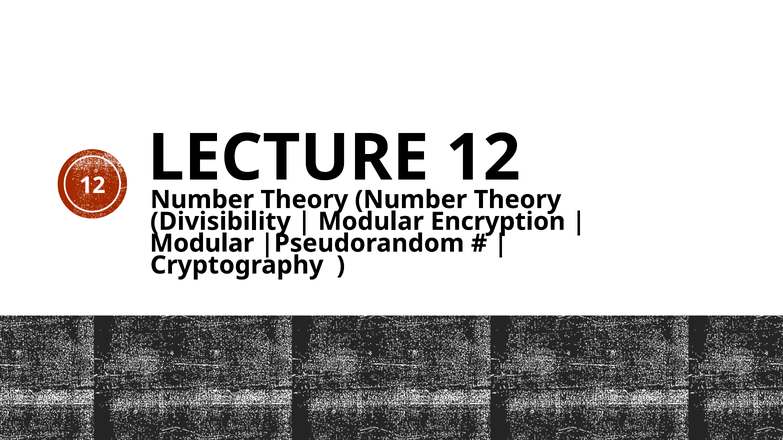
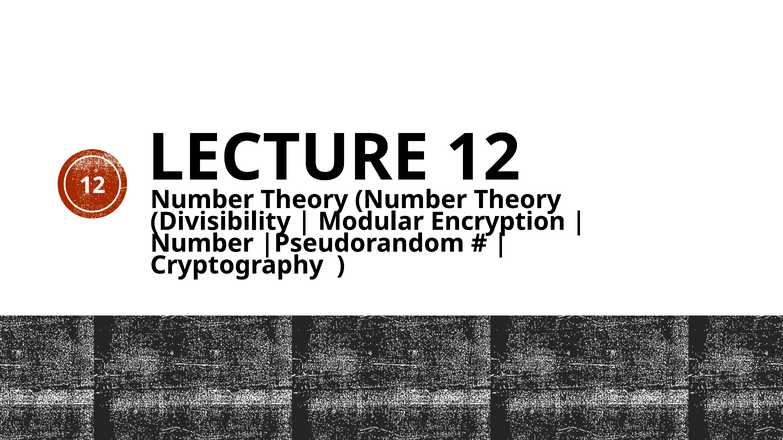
Modular: Modular -> Number (202, 244)
